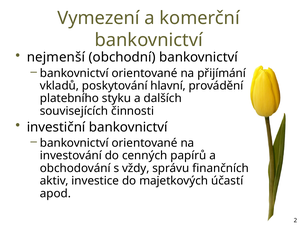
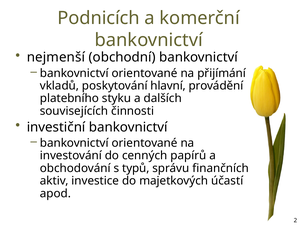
Vymezení: Vymezení -> Podnicích (99, 18)
vždy: vždy -> typů (136, 168)
